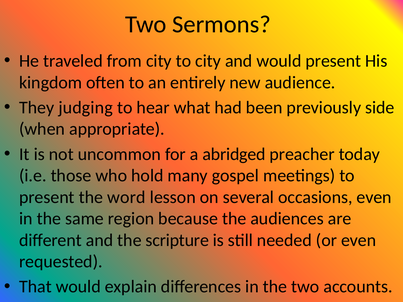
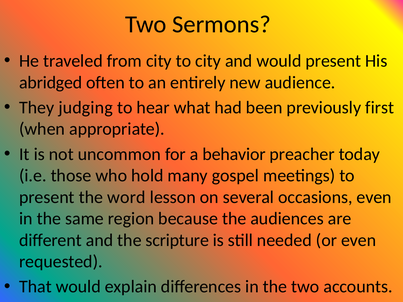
kingdom: kingdom -> abridged (51, 83)
side: side -> first (380, 108)
abridged: abridged -> behavior (234, 154)
